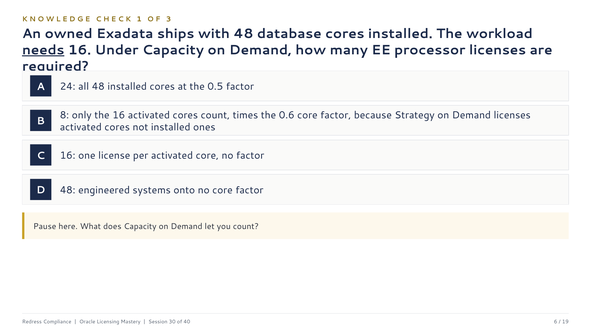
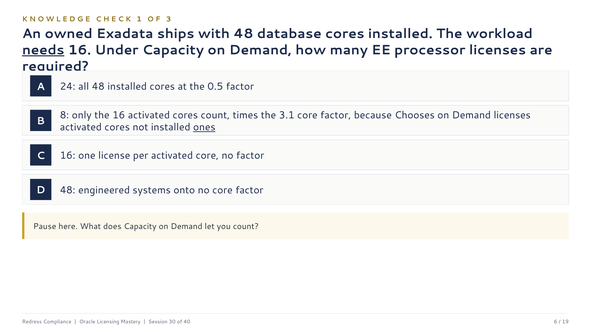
0.6: 0.6 -> 3.1 (287, 115)
Strategy: Strategy -> Chooses (415, 115)
ones underline: none -> present (204, 127)
